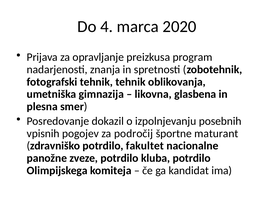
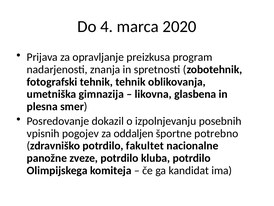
področij: področij -> oddaljen (134, 133)
maturant: maturant -> potrebno (216, 133)
